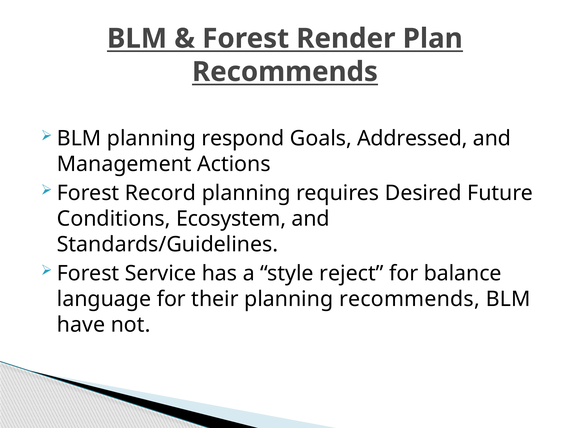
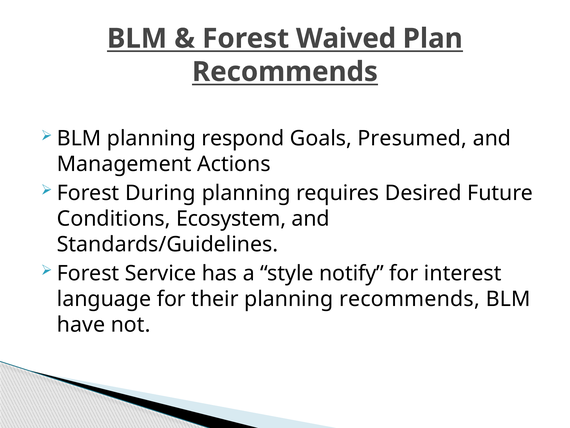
Render: Render -> Waived (346, 38)
Addressed: Addressed -> Presumed (412, 138)
Record: Record -> During (160, 193)
reject: reject -> notify (352, 273)
balance: balance -> interest (463, 273)
